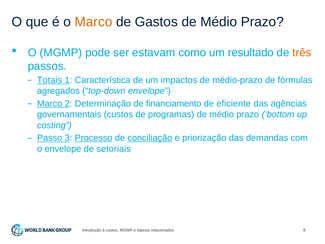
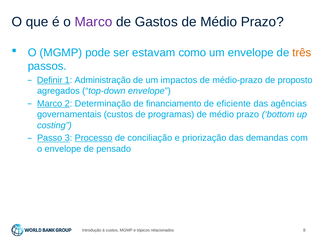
Marco colour: orange -> purple (93, 22)
um resultado: resultado -> envelope (251, 53)
Totais: Totais -> Definir (50, 80)
Característica: Característica -> Administração (103, 80)
fórmulas: fórmulas -> proposto (295, 80)
conciliação underline: present -> none (150, 138)
setoriais: setoriais -> pensado (114, 149)
